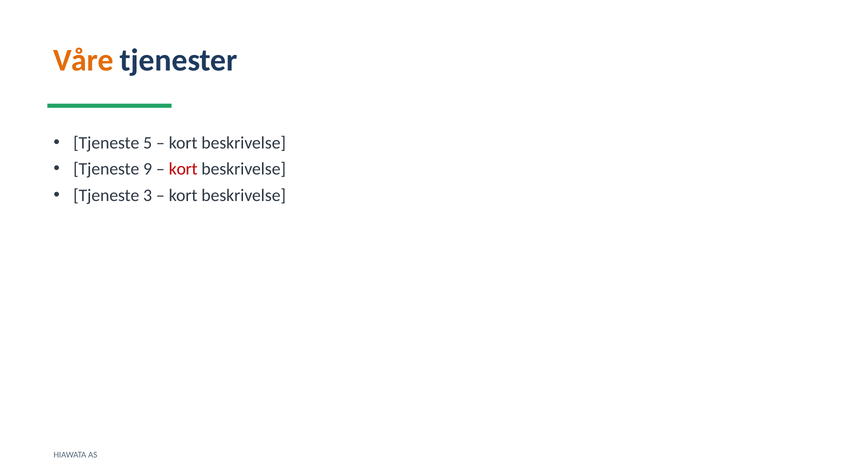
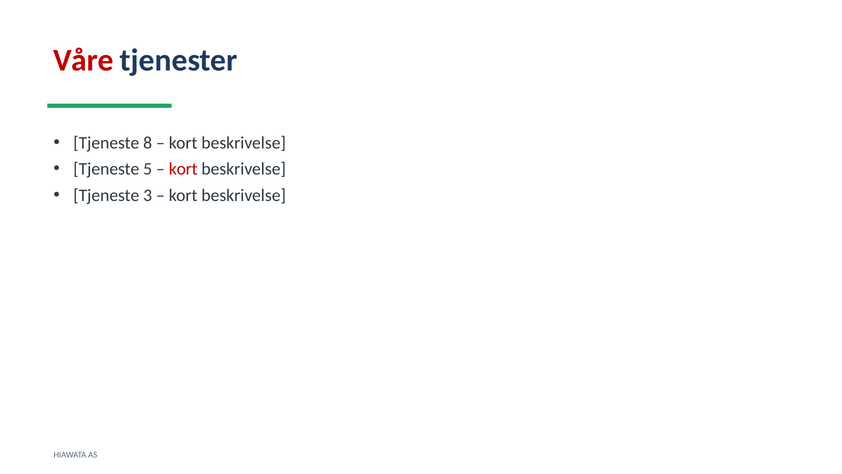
Våre colour: orange -> red (83, 60)
5: 5 -> 8 (148, 143)
9: 9 -> 5 (148, 169)
